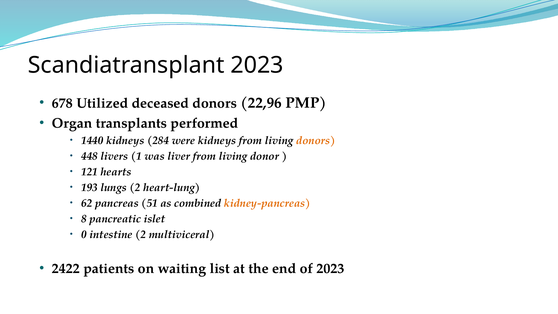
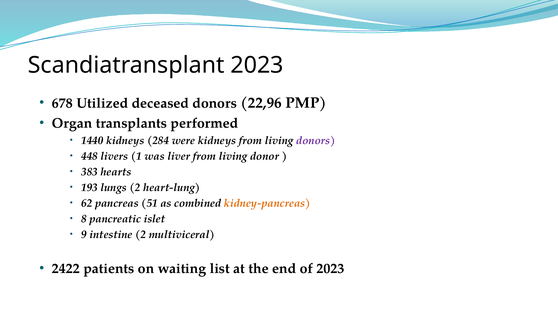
donors colour: orange -> purple (316, 140)
121: 121 -> 383 (90, 172)
0: 0 -> 9 (84, 235)
